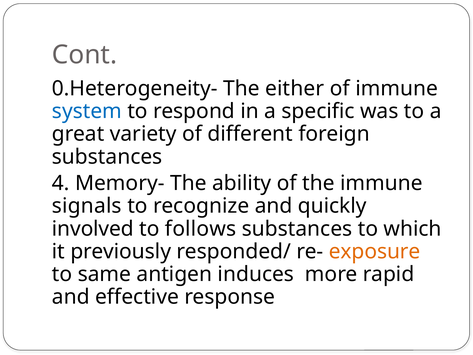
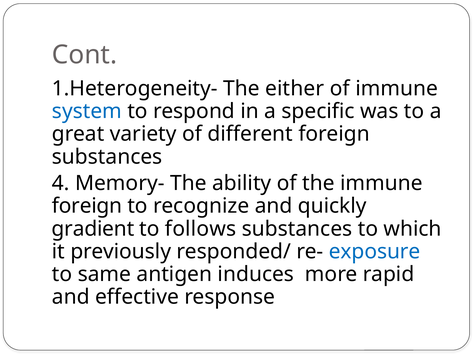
0.Heterogeneity-: 0.Heterogeneity- -> 1.Heterogeneity- (135, 88)
signals: signals -> foreign (87, 206)
involved: involved -> gradient (93, 229)
exposure colour: orange -> blue (375, 251)
